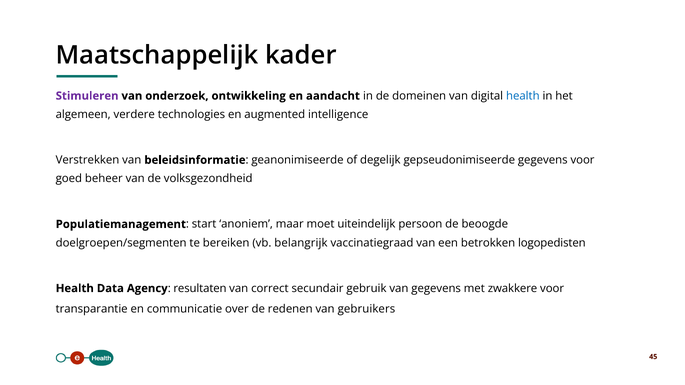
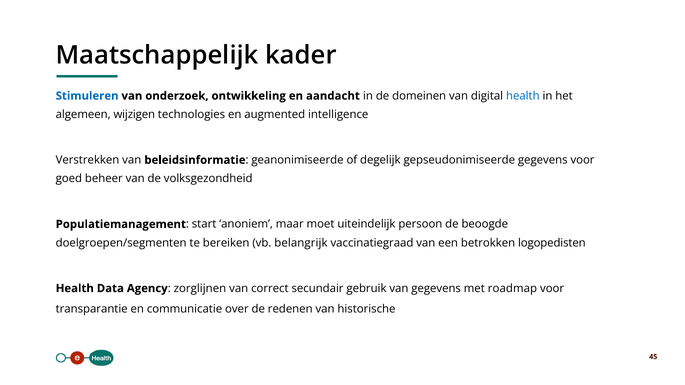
Stimuleren colour: purple -> blue (87, 96)
verdere: verdere -> wijzigen (134, 114)
resultaten: resultaten -> zorglijnen (200, 289)
zwakkere: zwakkere -> roadmap (512, 289)
gebruikers: gebruikers -> historische (366, 309)
